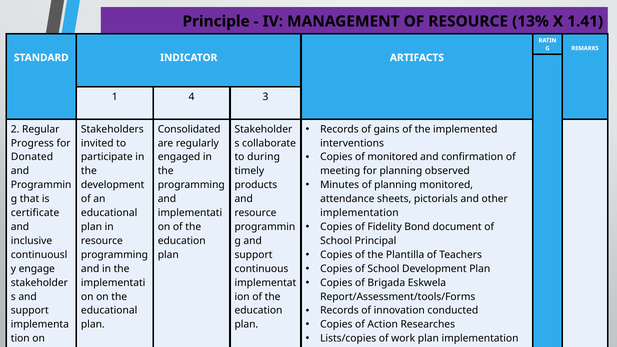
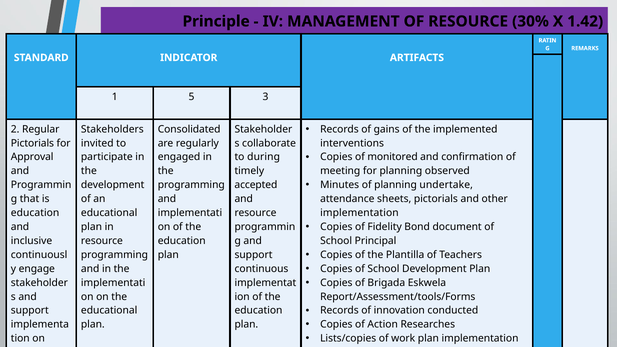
13%: 13% -> 30% (530, 21)
1.41: 1.41 -> 1.42 (585, 21)
4: 4 -> 5 (192, 97)
Progress: Progress -> Pictorials (32, 143)
Donated: Donated -> Approval (32, 157)
planning monitored: monitored -> undertake (446, 185)
products: products -> accepted (256, 185)
certificate: certificate -> education (35, 213)
